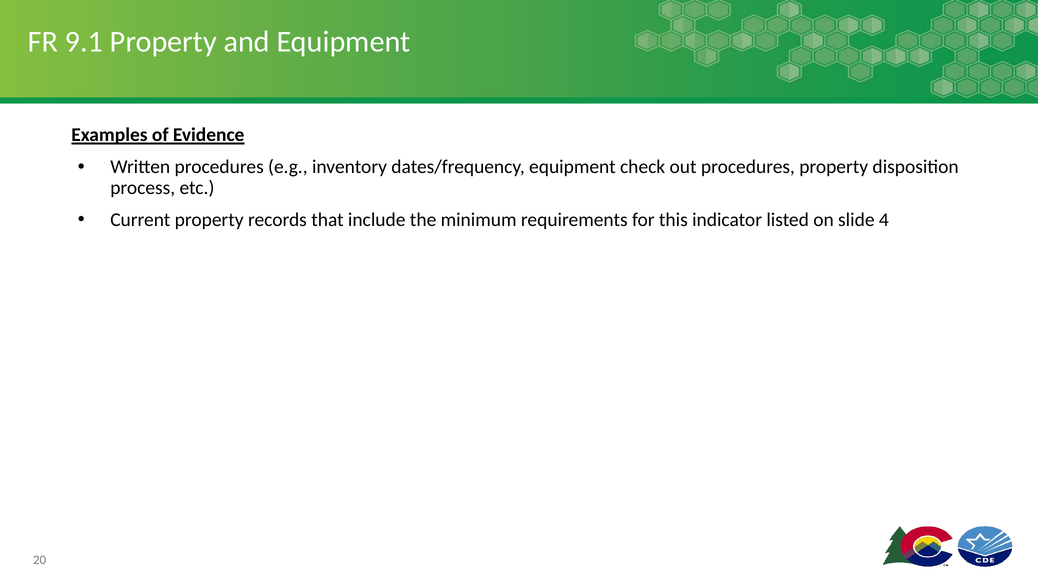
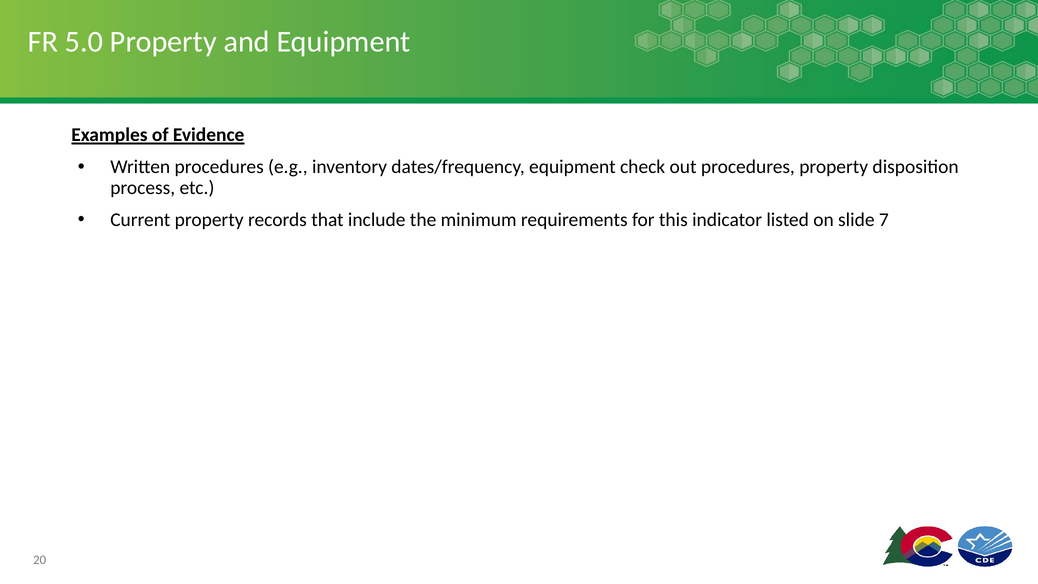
9.1: 9.1 -> 5.0 (84, 42)
4: 4 -> 7 (884, 220)
